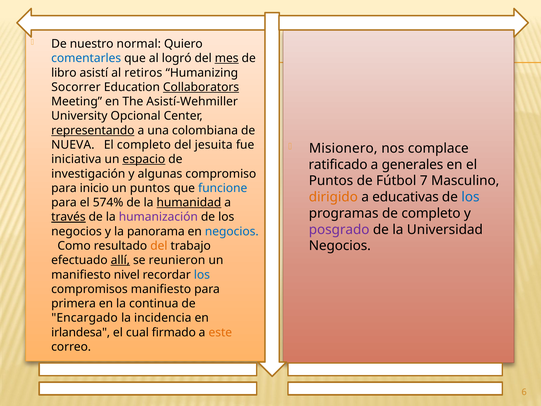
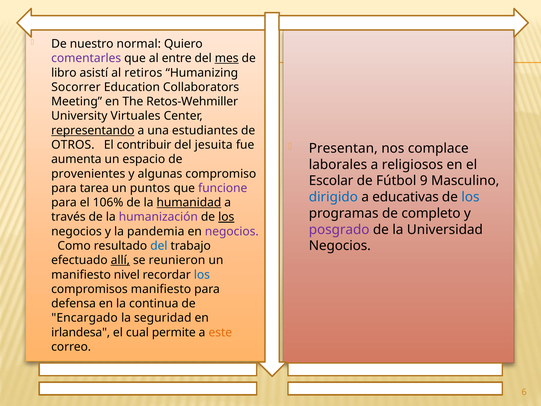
comentarles colour: blue -> purple (86, 58)
logró: logró -> entre (177, 58)
Collaborators underline: present -> none (201, 87)
Asistí-Wehmiller: Asistí-Wehmiller -> Retos-Wehmiller (192, 102)
Opcional: Opcional -> Virtuales (136, 116)
colombiana: colombiana -> estudiantes (205, 130)
NUEVA: NUEVA -> OTROS (73, 145)
El completo: completo -> contribuir (144, 145)
Misionero: Misionero -> Presentan (343, 148)
iniciativa: iniciativa -> aumenta (76, 159)
espacio underline: present -> none (144, 159)
ratificado: ratificado -> laborales (338, 164)
generales: generales -> religiosos (412, 164)
investigación: investigación -> provenientes (88, 174)
Puntos: Puntos -> Escolar (331, 181)
7: 7 -> 9 (424, 181)
inicio: inicio -> tarea (94, 188)
funcione colour: blue -> purple (223, 188)
dirigido colour: orange -> blue (333, 197)
574%: 574% -> 106% (108, 202)
través underline: present -> none (68, 217)
los underline: none -> present (226, 217)
panorama: panorama -> pandemia (156, 231)
negocios colour: blue -> purple (232, 231)
del colour: orange -> blue (159, 246)
primera: primera -> defensa (74, 303)
incidencia: incidencia -> seguridad (163, 318)
firmado: firmado -> permite (174, 332)
